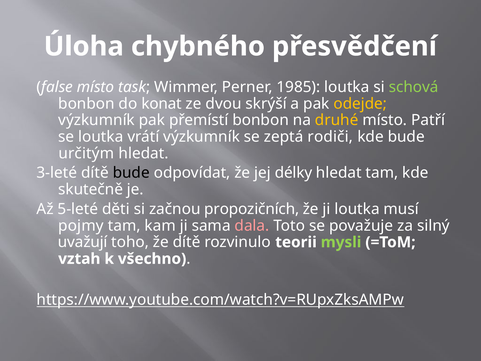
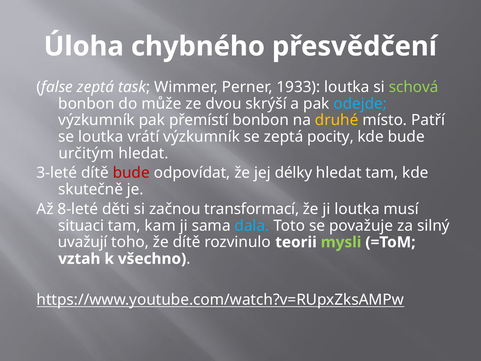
false místo: místo -> zeptá (96, 87)
1985: 1985 -> 1933 (298, 87)
konat: konat -> může (161, 104)
odejde colour: yellow -> light blue (360, 104)
rodiči: rodiči -> pocity (330, 137)
bude colour: black -> red (131, 173)
5-leté: 5-leté -> 8-leté (78, 209)
propozičních: propozičních -> transformací (252, 209)
pojmy: pojmy -> situaci (81, 225)
dala colour: pink -> light blue (252, 225)
